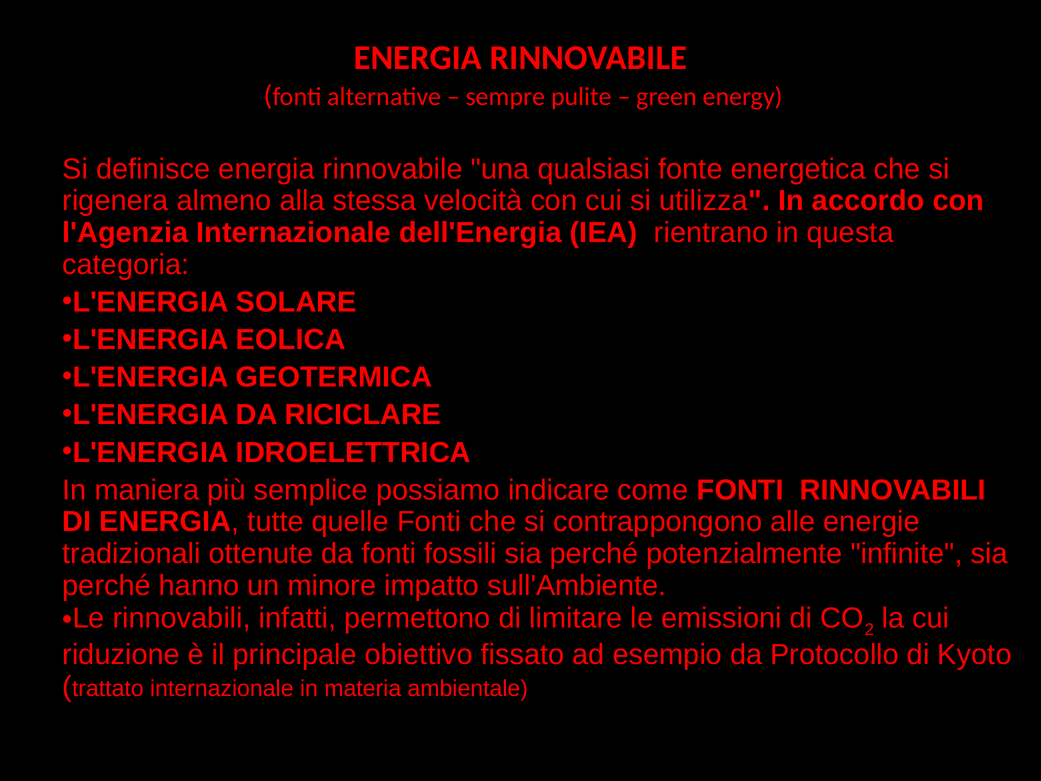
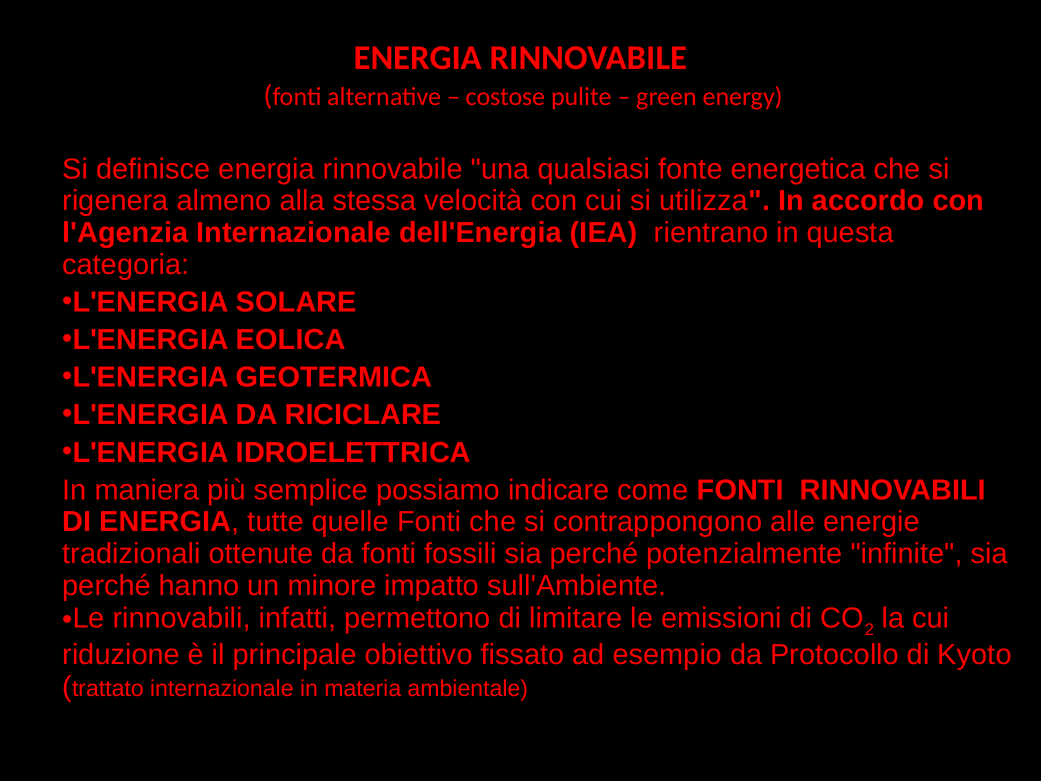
sempre: sempre -> costose (506, 97)
